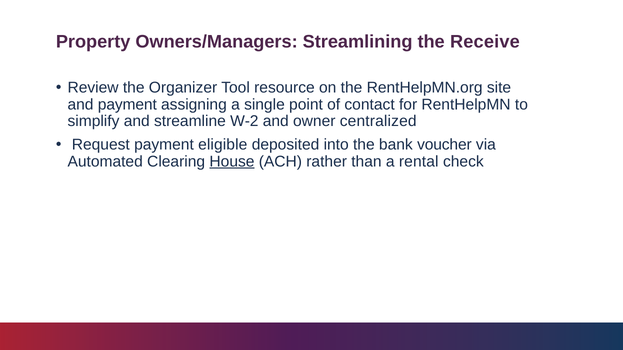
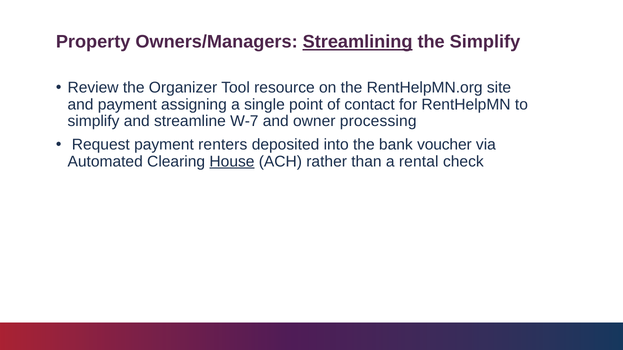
Streamlining underline: none -> present (358, 42)
the Receive: Receive -> Simplify (485, 42)
W-2: W-2 -> W-7 (244, 121)
centralized: centralized -> processing (378, 121)
eligible: eligible -> renters (223, 145)
